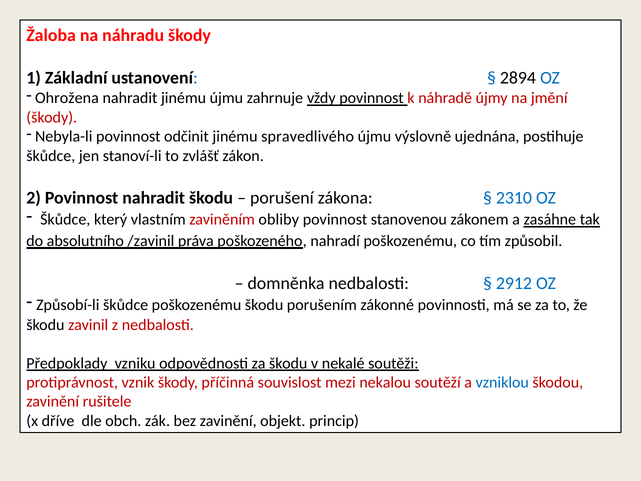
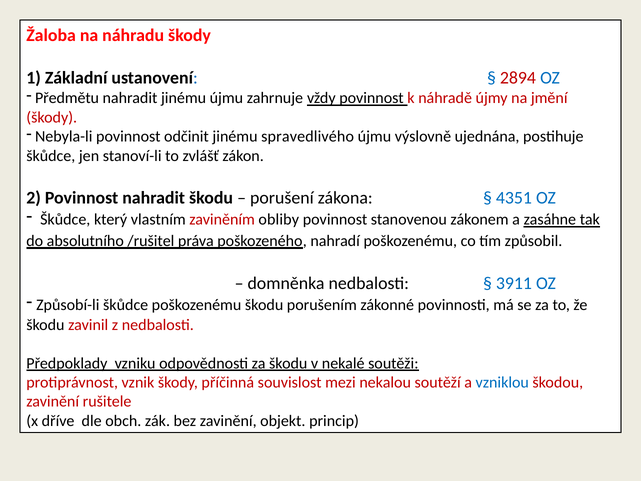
2894 colour: black -> red (518, 78)
Ohrožena: Ohrožena -> Předmětu (67, 98)
2310: 2310 -> 4351 (514, 198)
/zavinil: /zavinil -> /rušitel (151, 241)
2912: 2912 -> 3911 (514, 283)
